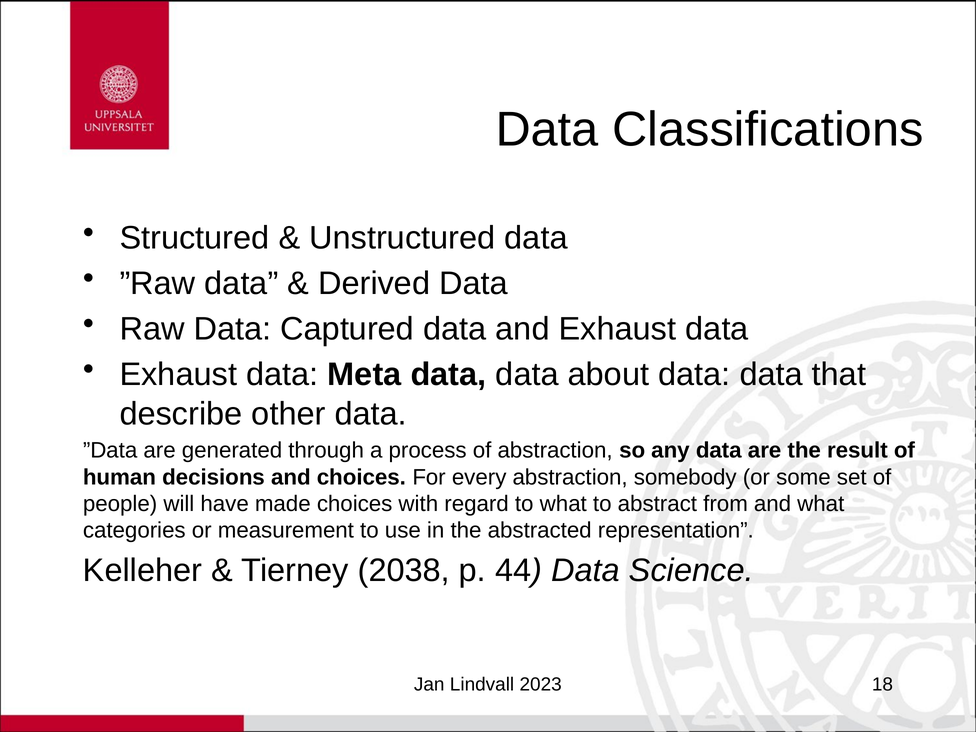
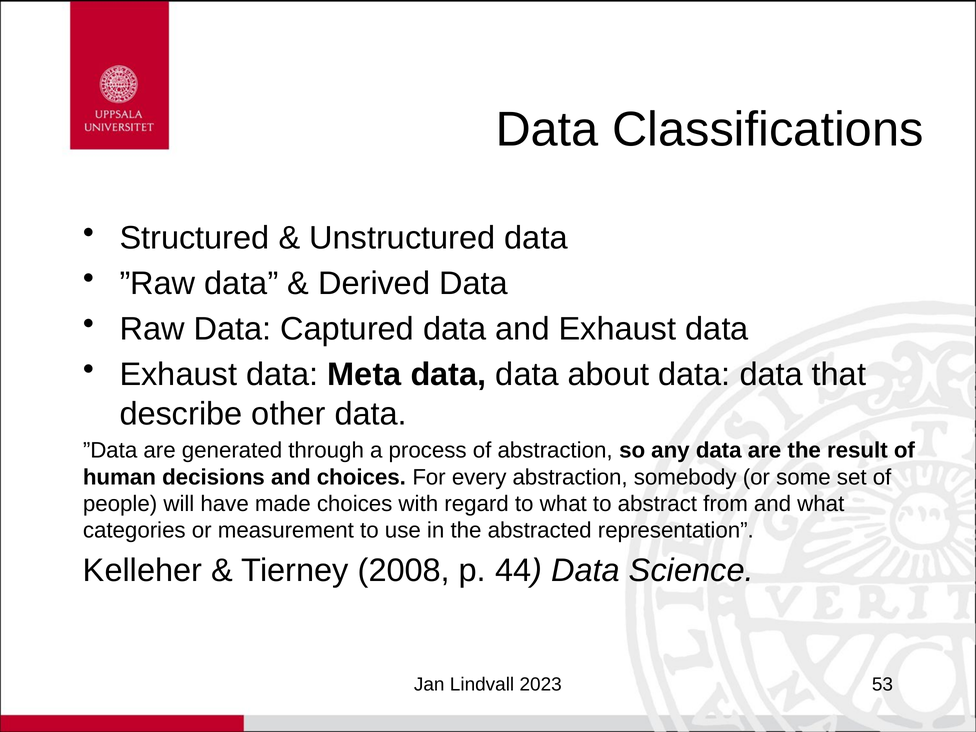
2038: 2038 -> 2008 (404, 571)
18: 18 -> 53 (882, 685)
